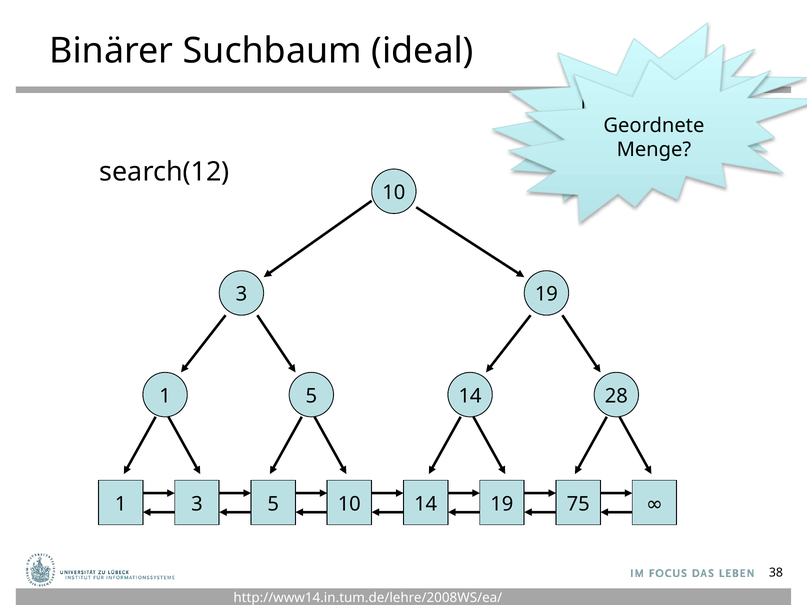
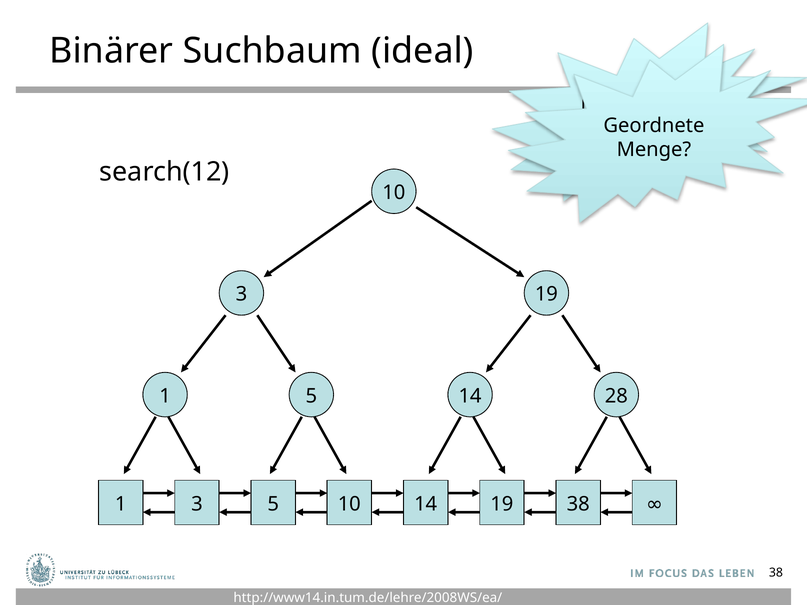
5 75: 75 -> 38 (578, 504)
